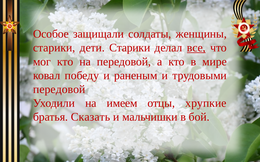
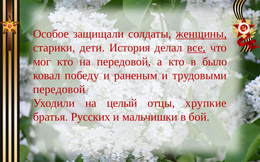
женщины underline: none -> present (201, 34)
дети Старики: Старики -> История (130, 48)
мире: мире -> было (215, 62)
имеем: имеем -> целый (122, 103)
Сказать: Сказать -> Русских (91, 117)
